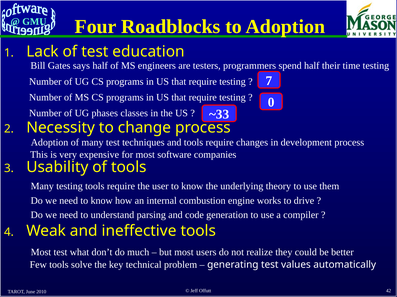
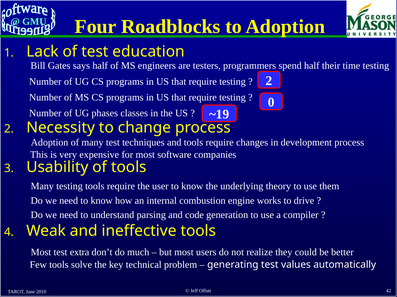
7: 7 -> 2 (269, 81)
~33: ~33 -> ~19 (219, 115)
what: what -> extra (80, 253)
